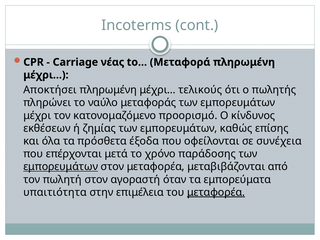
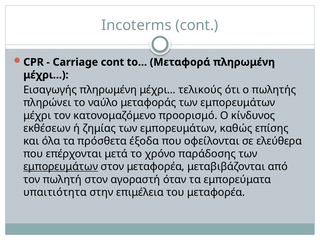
Carriage νέας: νέας -> cont (112, 62)
Αποκτήσει: Αποκτήσει -> Εισαγωγής (50, 90)
συνέχεια: συνέχεια -> ελεύθερα (279, 141)
μεταφορέα underline: present -> none (216, 192)
